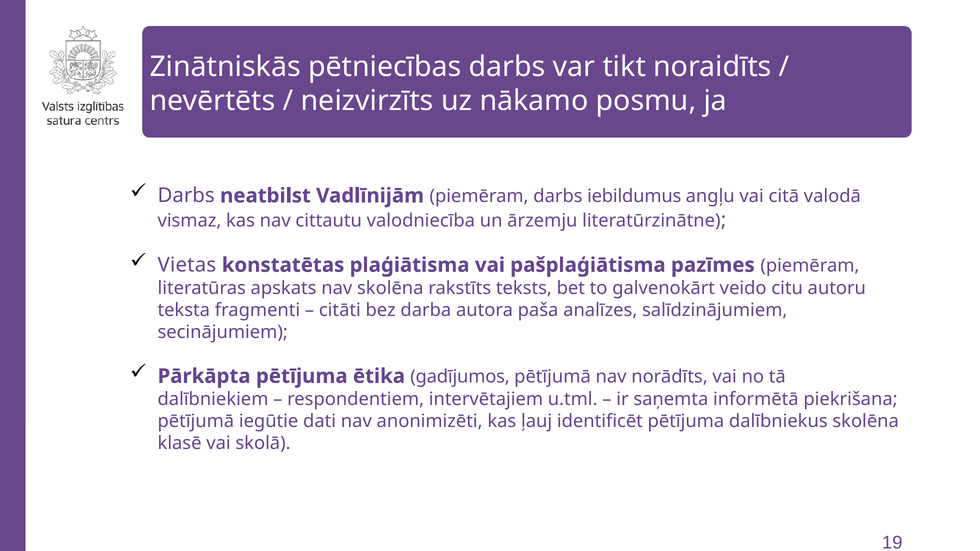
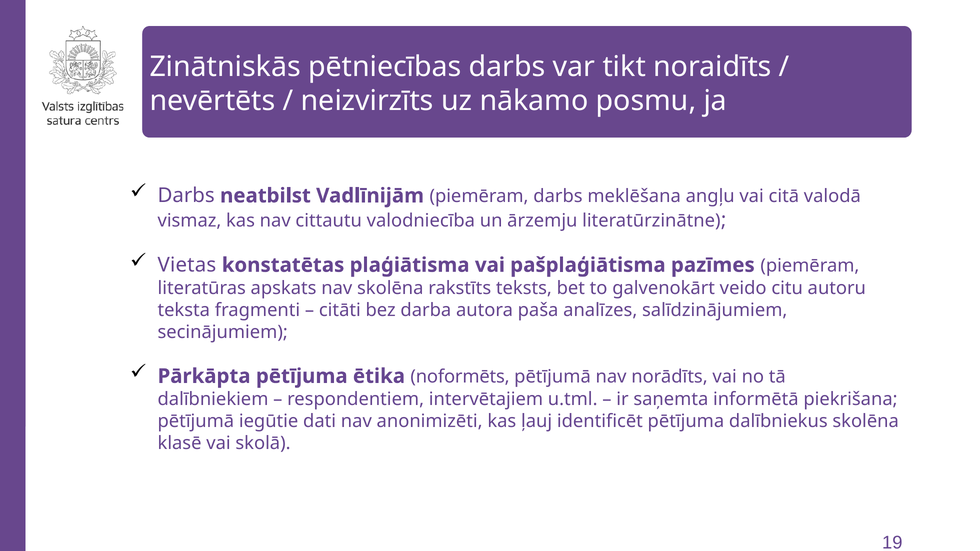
iebildumus: iebildumus -> meklēšana (634, 196)
gadījumos: gadījumos -> noformēts (460, 377)
